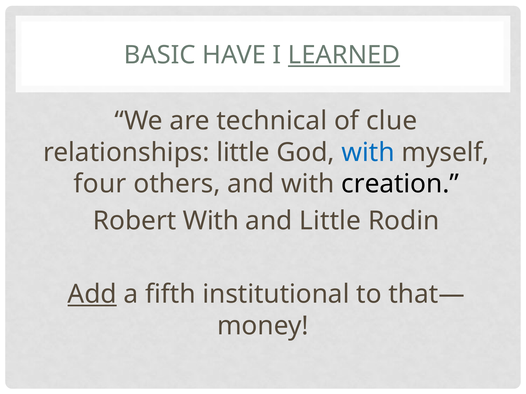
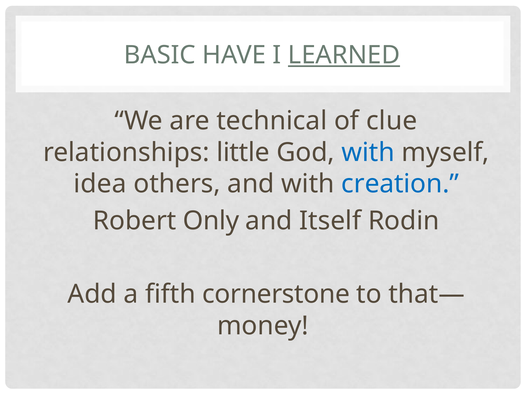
four: four -> idea (100, 184)
creation colour: black -> blue (400, 184)
Robert With: With -> Only (211, 221)
and Little: Little -> Itself (330, 221)
Add underline: present -> none (92, 295)
institutional: institutional -> cornerstone (276, 295)
